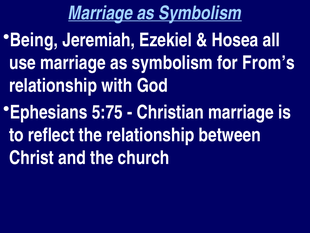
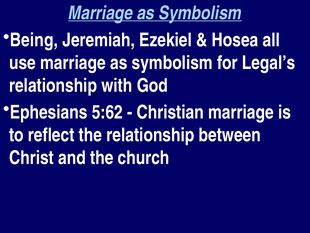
From’s: From’s -> Legal’s (269, 63)
5:75: 5:75 -> 5:62 (107, 112)
